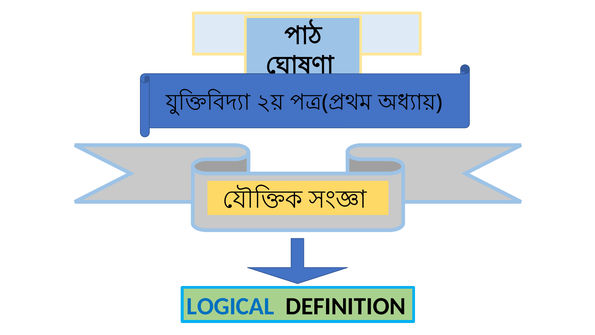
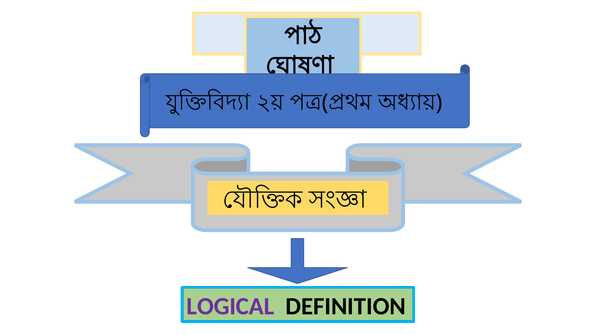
LOGICAL colour: blue -> purple (230, 306)
